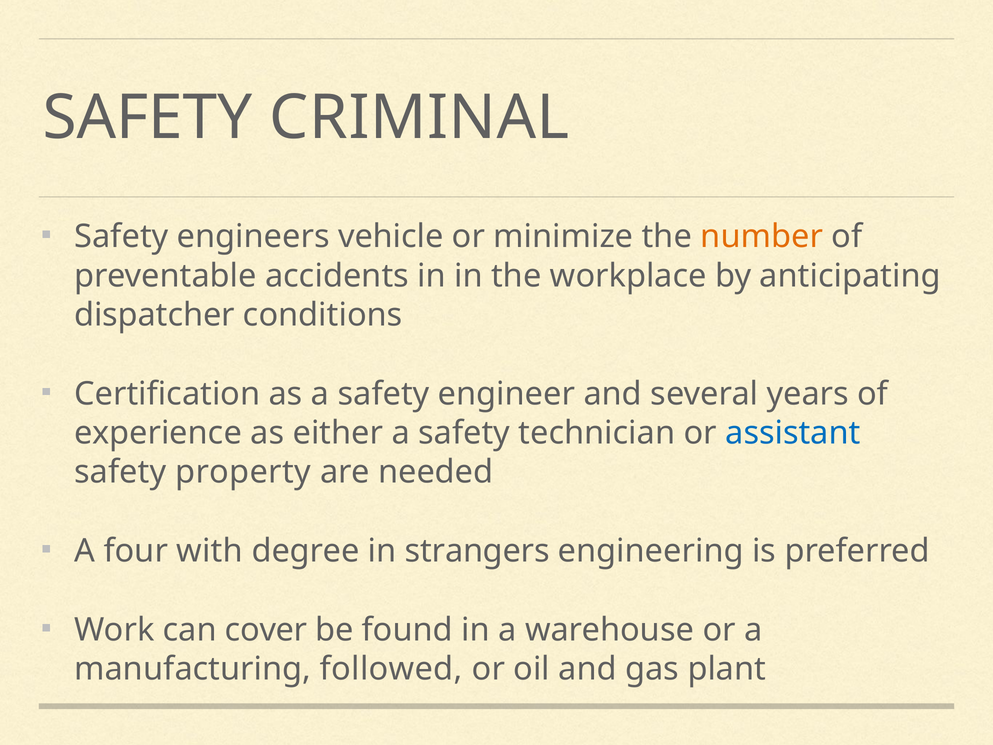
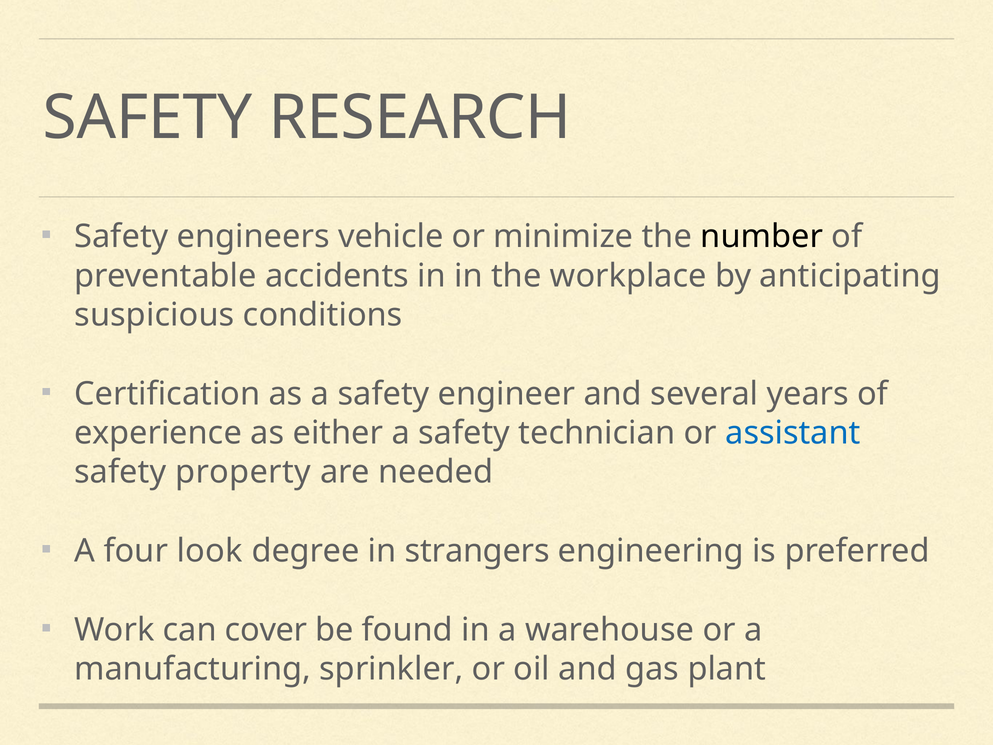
CRIMINAL: CRIMINAL -> RESEARCH (420, 118)
number colour: orange -> black (762, 237)
dispatcher: dispatcher -> suspicious (154, 315)
with: with -> look (210, 551)
followed: followed -> sprinkler (391, 669)
